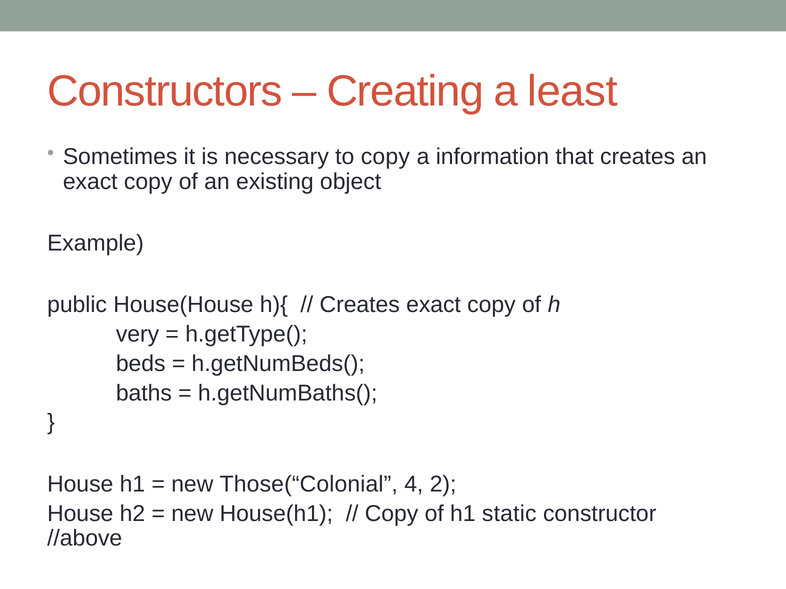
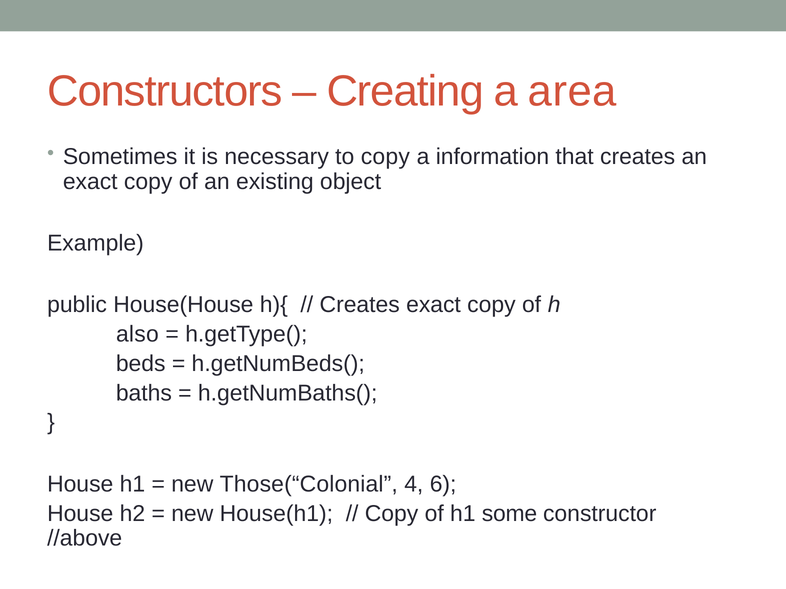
least: least -> area (572, 91)
very: very -> also (137, 334)
2: 2 -> 6 (443, 484)
static: static -> some (509, 514)
